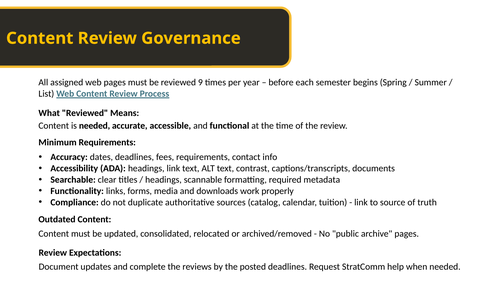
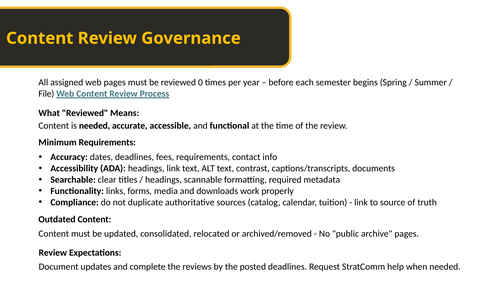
9: 9 -> 0 (200, 82)
List: List -> File (46, 94)
